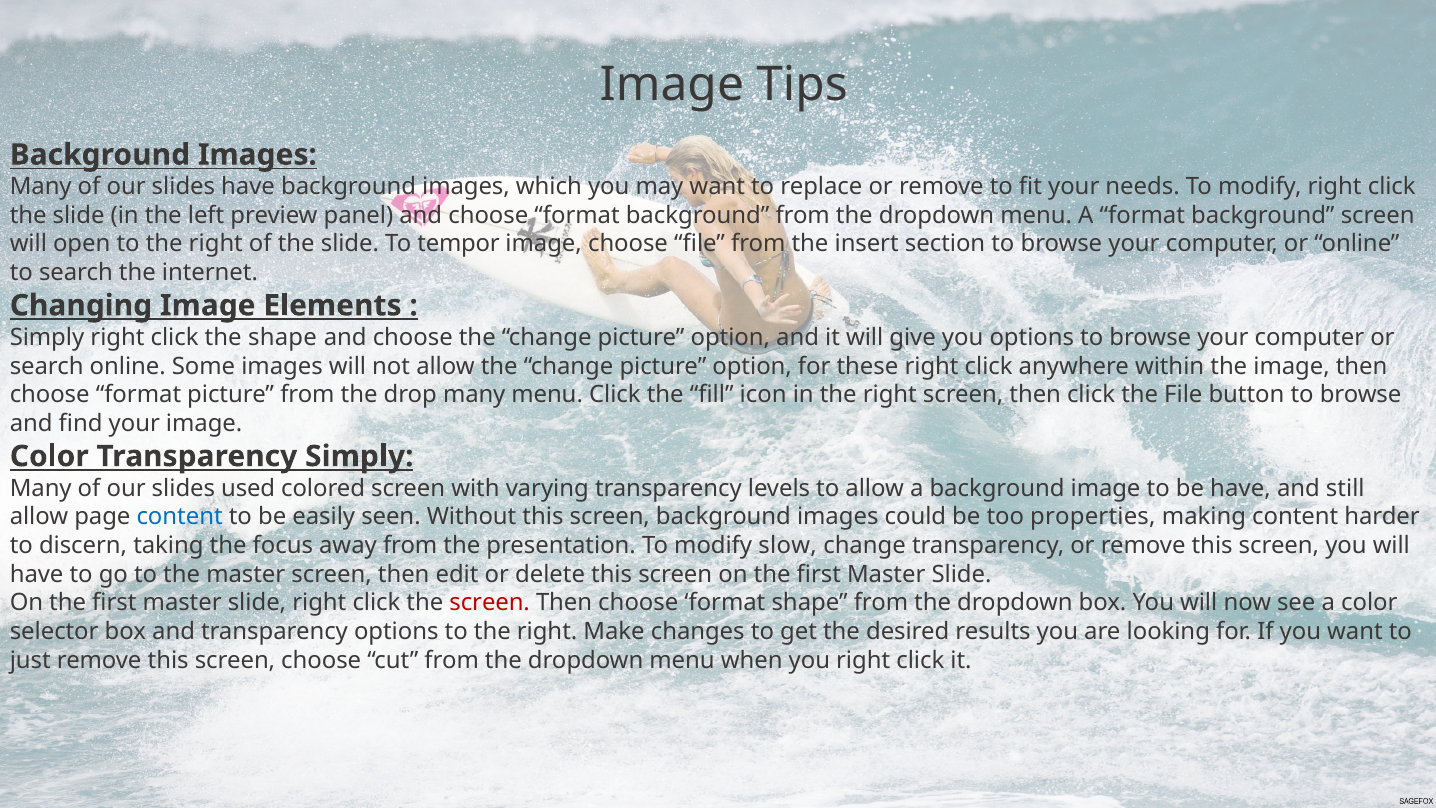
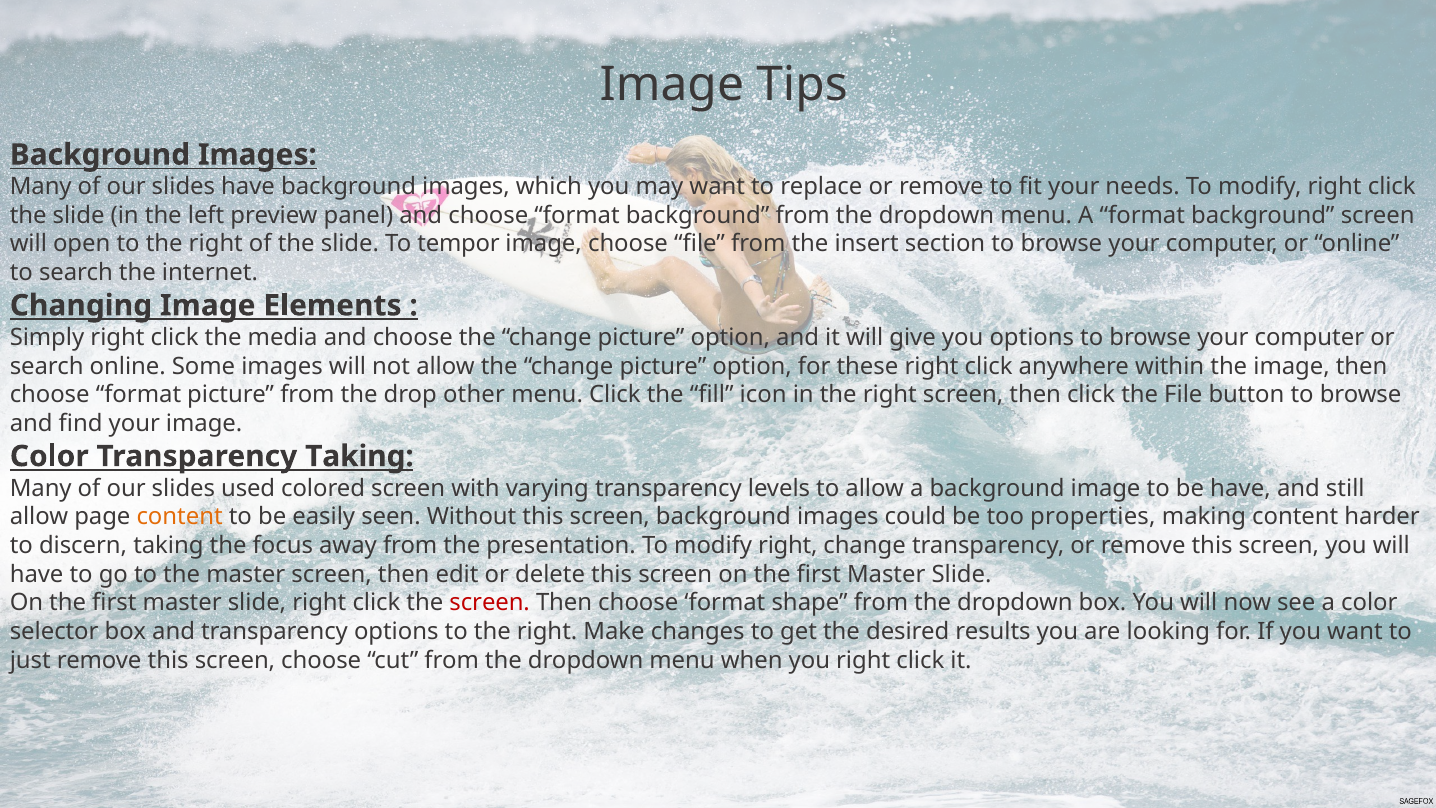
the shape: shape -> media (283, 337)
drop many: many -> other (474, 395)
Transparency Simply: Simply -> Taking (359, 456)
content colour: blue -> orange (180, 517)
presentation To modify slow: slow -> right (788, 545)
